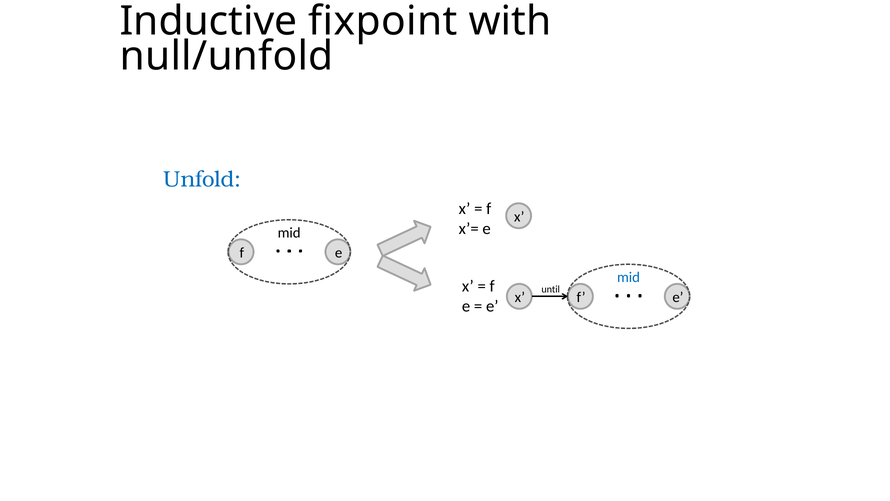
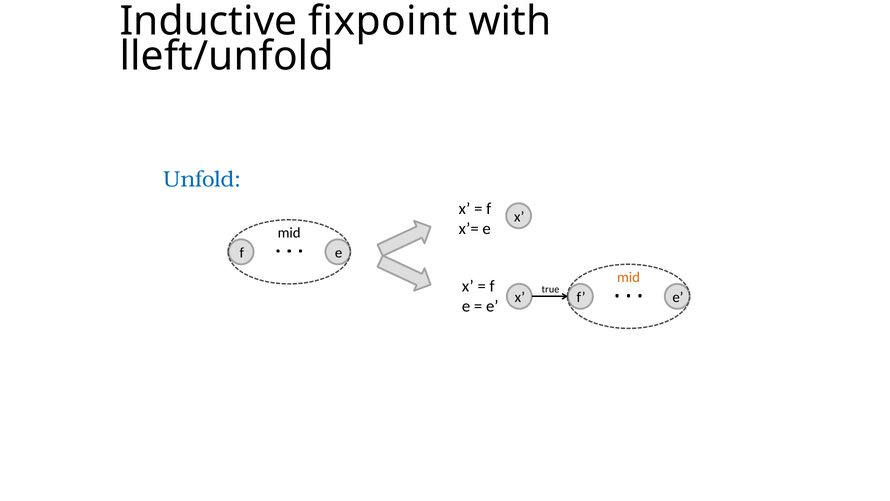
null/unfold: null/unfold -> lleft/unfold (227, 56)
mid colour: blue -> orange (628, 277)
until: until -> true (551, 289)
